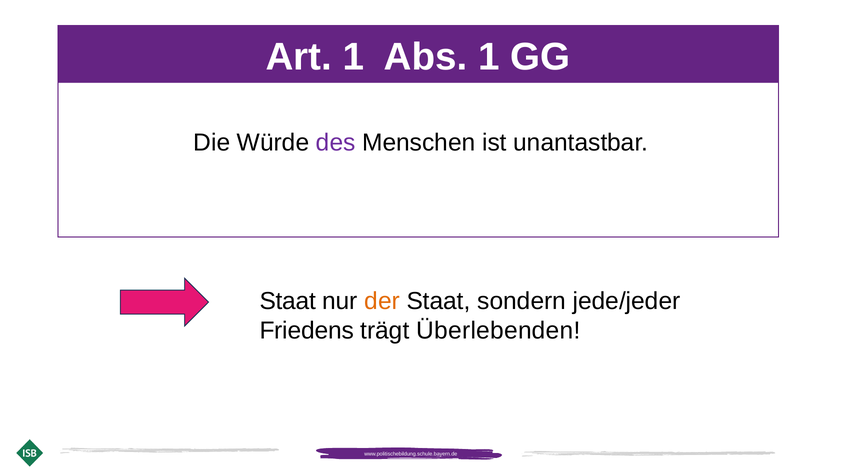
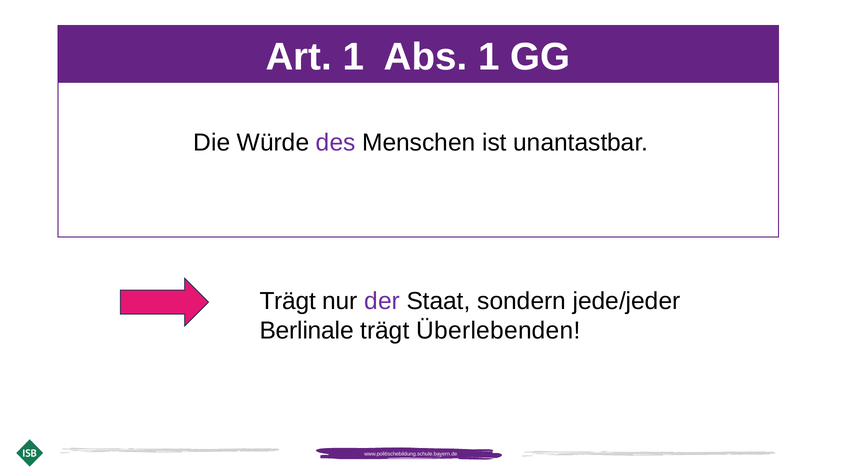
Staat: Staat -> Trägt (288, 301)
der colour: orange -> purple (382, 301)
Friedens: Friedens -> Berlinale (307, 330)
